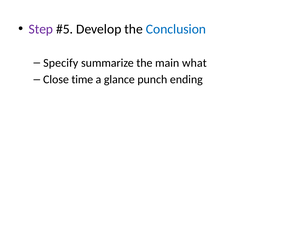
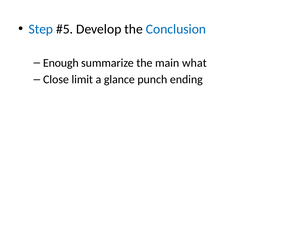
Step colour: purple -> blue (41, 29)
Specify: Specify -> Enough (61, 63)
time: time -> limit (82, 79)
